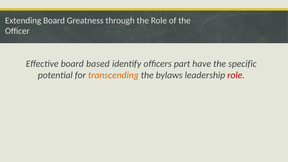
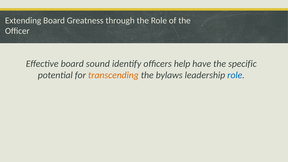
based: based -> sound (98, 64)
part: part -> help (182, 64)
role colour: red -> blue (236, 75)
